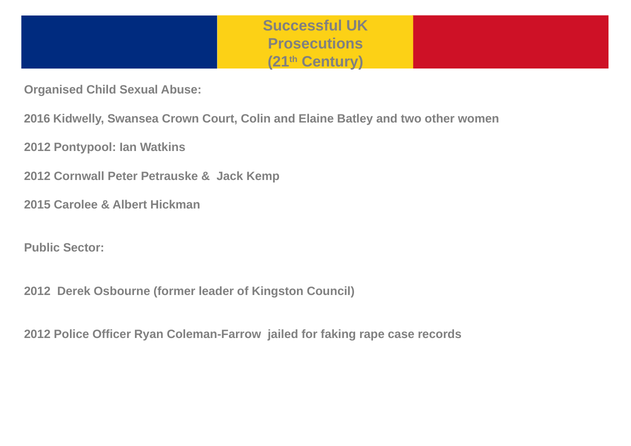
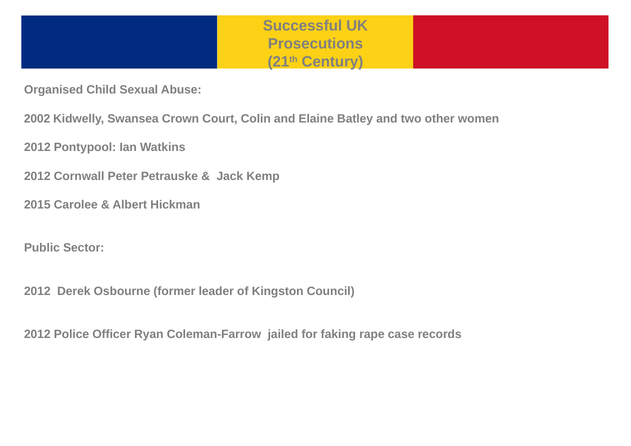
2016: 2016 -> 2002 (37, 119)
